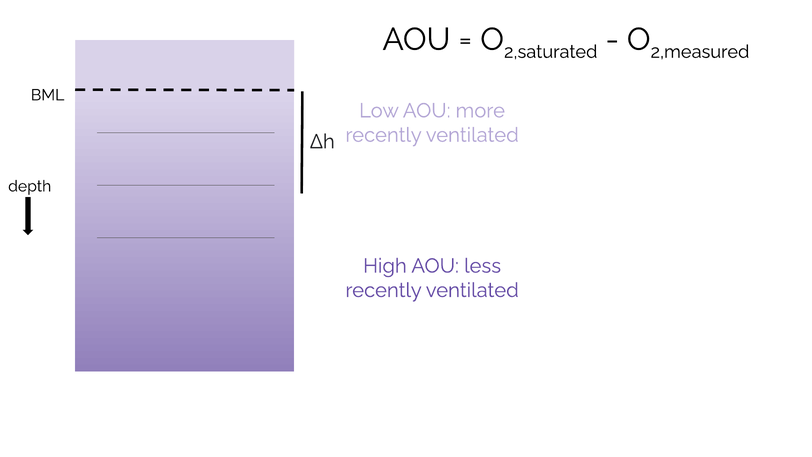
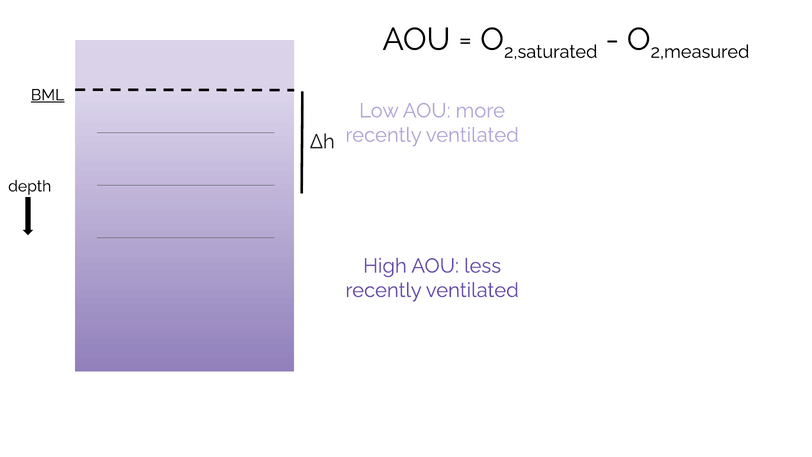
BML underline: none -> present (48, 95)
